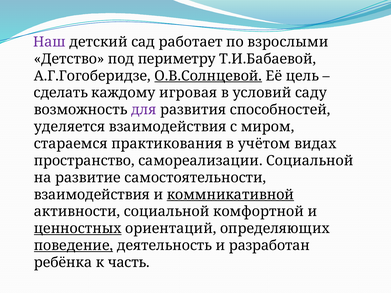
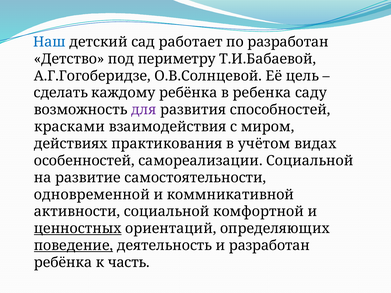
Наш colour: purple -> blue (49, 42)
по взрослыми: взрослыми -> разработан (288, 42)
О.В.Солнцевой underline: present -> none (208, 76)
каждому игровая: игровая -> ребёнка (188, 93)
условий: условий -> ребенка (262, 93)
уделяется: уделяется -> красками (70, 127)
стараемся: стараемся -> действиях (71, 144)
пространство: пространство -> особенностей (84, 161)
взаимодействия: взаимодействия -> одновременной (92, 195)
коммникативной underline: present -> none (230, 195)
